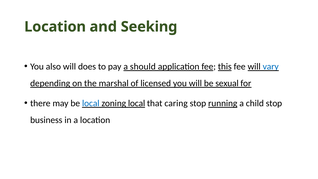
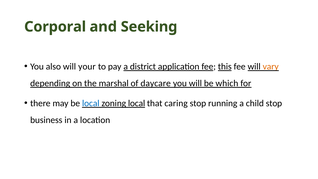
Location: Location -> Corporal (55, 27)
does: does -> your (87, 67)
should: should -> district (143, 67)
vary colour: blue -> orange (271, 67)
licensed: licensed -> daycare (156, 83)
sexual: sexual -> which (227, 83)
running underline: present -> none (223, 103)
